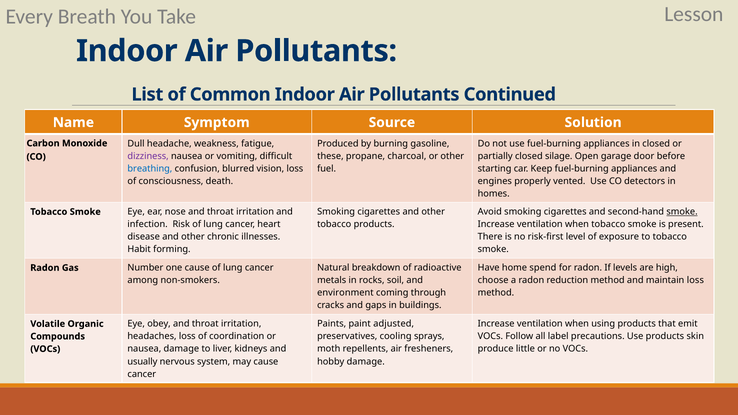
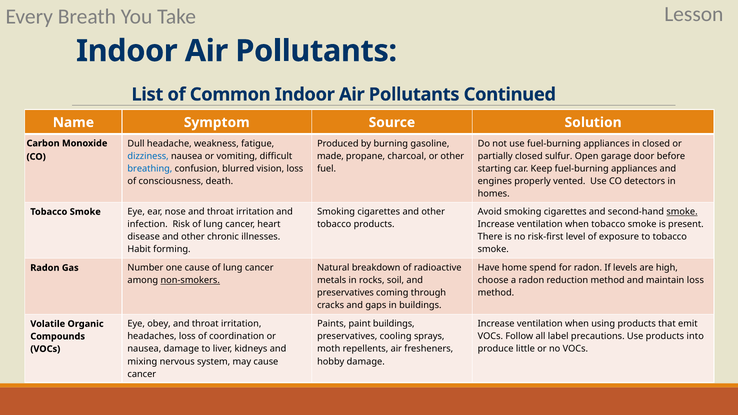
dizziness colour: purple -> blue (148, 156)
these: these -> made (330, 156)
silage: silage -> sulfur (559, 156)
non-smokers underline: none -> present (190, 280)
environment: environment -> preservatives (345, 293)
paint adjusted: adjusted -> buildings (394, 324)
skin: skin -> into (695, 336)
usually: usually -> mixing (142, 362)
